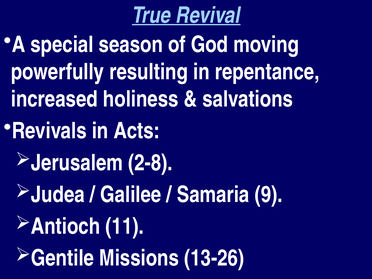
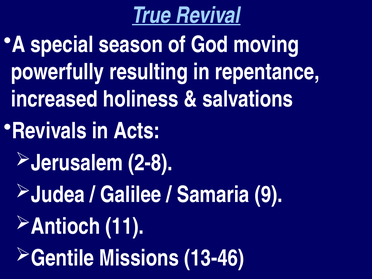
13-26: 13-26 -> 13-46 (214, 258)
